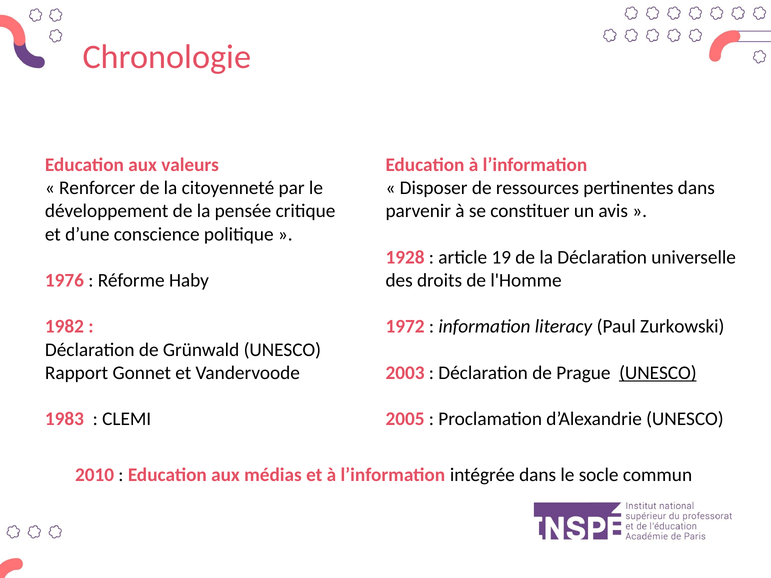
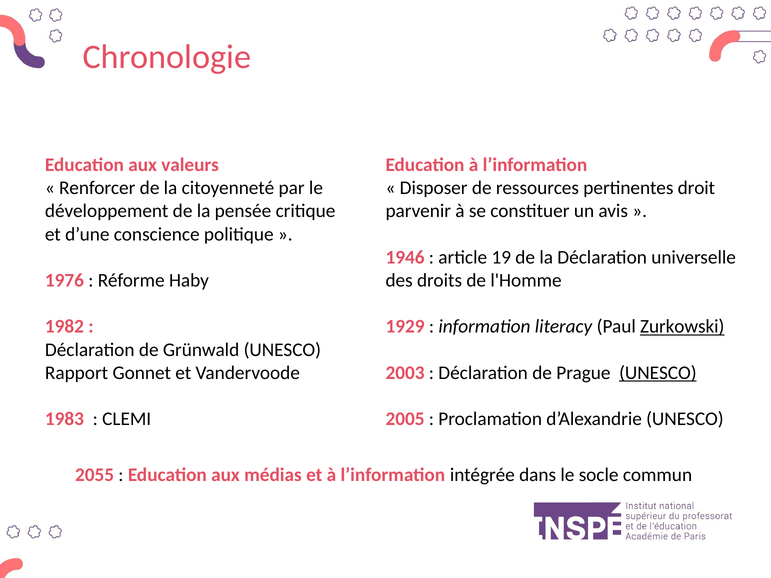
pertinentes dans: dans -> droit (696, 188)
1928: 1928 -> 1946 (405, 257)
1972: 1972 -> 1929 (405, 327)
Zurkowski underline: none -> present (682, 327)
2010: 2010 -> 2055 (95, 475)
